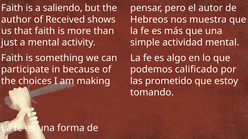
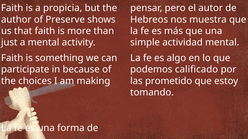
saliendo: saliendo -> propicia (63, 8)
Received: Received -> Preserve (65, 20)
